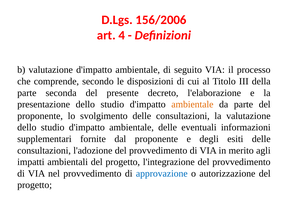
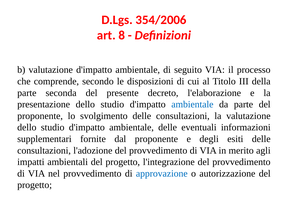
156/2006: 156/2006 -> 354/2006 (161, 20)
4: 4 -> 8 (122, 35)
ambientale colour: orange -> blue (192, 104)
